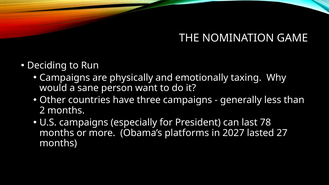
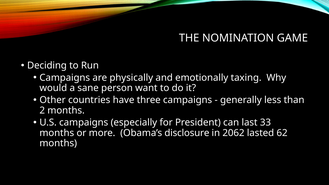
78: 78 -> 33 (265, 123)
platforms: platforms -> disclosure (187, 133)
2027: 2027 -> 2062 (233, 133)
27: 27 -> 62 (282, 133)
